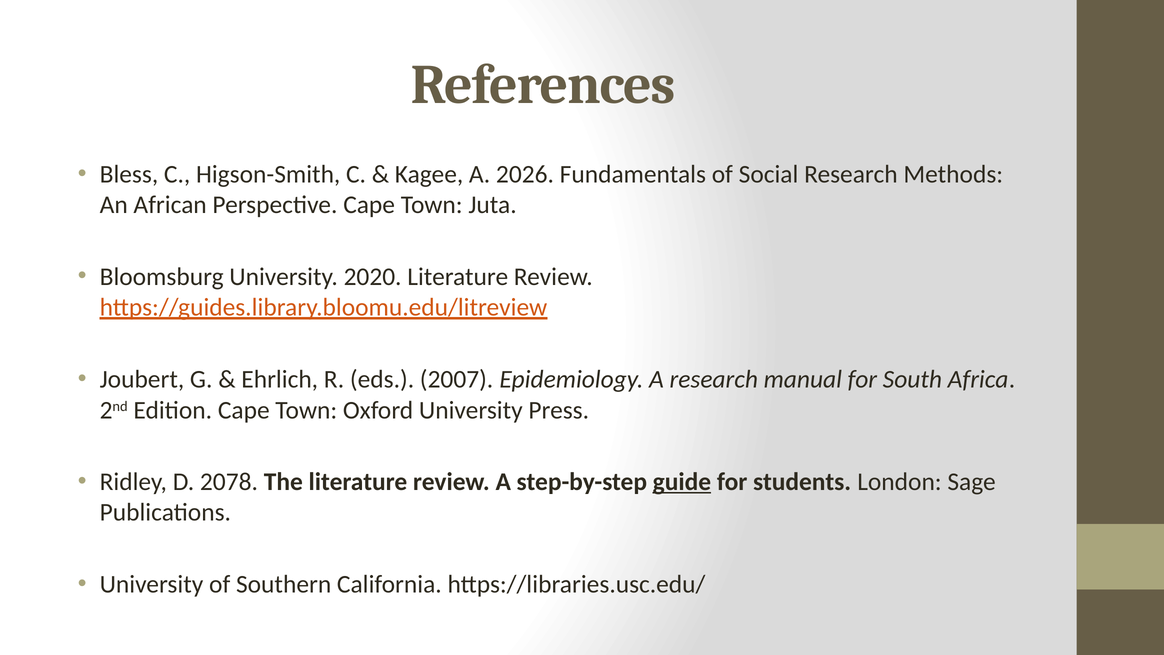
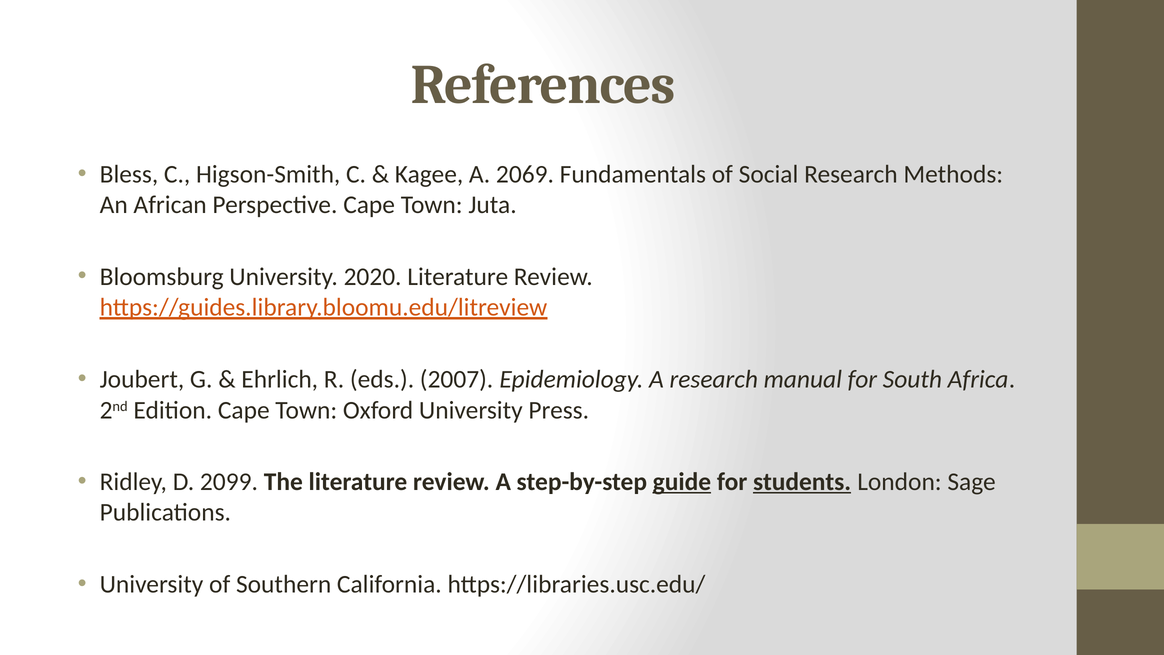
2026: 2026 -> 2069 (525, 174)
2078: 2078 -> 2099 (229, 482)
students underline: none -> present (802, 482)
